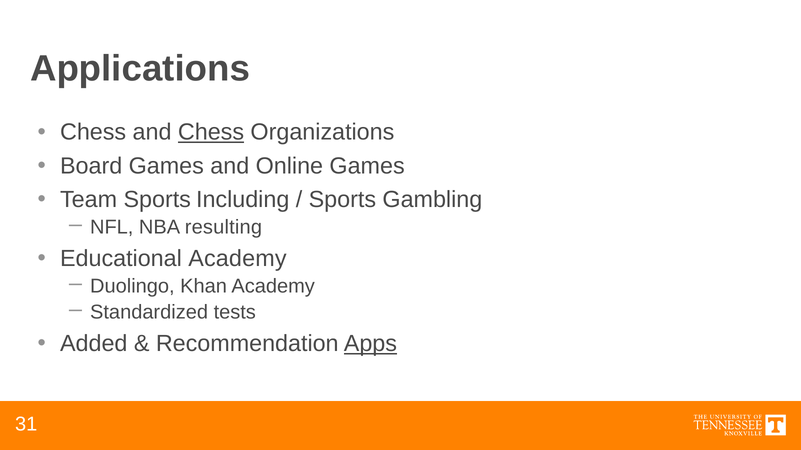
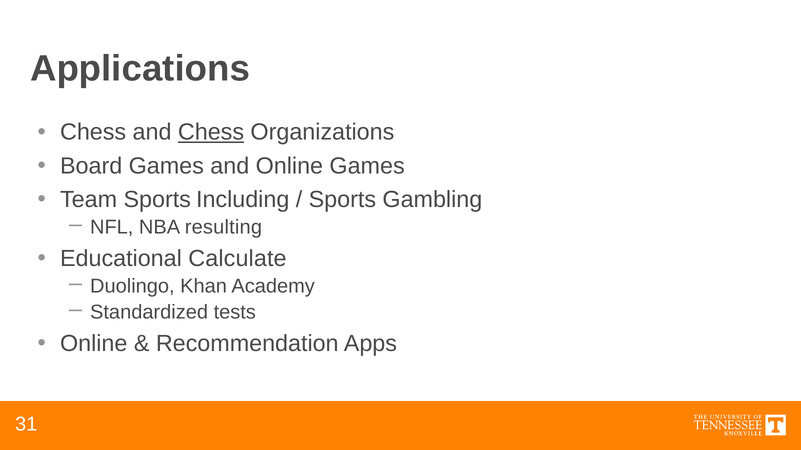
Educational Academy: Academy -> Calculate (237, 259)
Added: Added -> Online (94, 344)
Apps underline: present -> none (370, 344)
